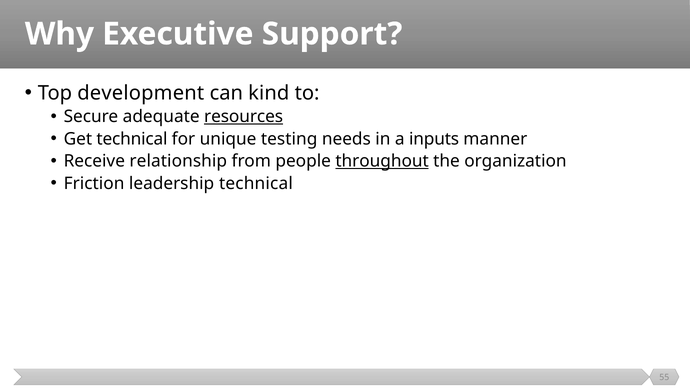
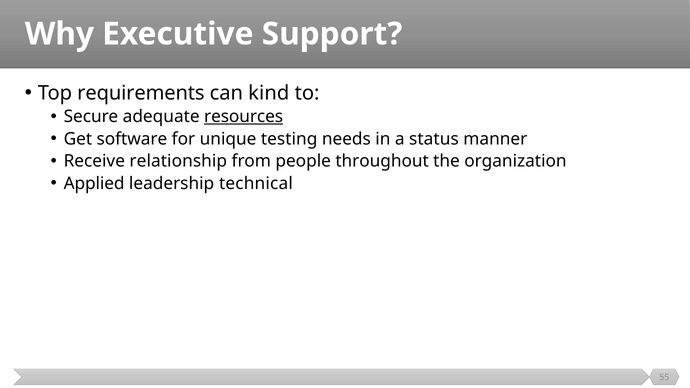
development: development -> requirements (141, 93)
Get technical: technical -> software (132, 139)
inputs: inputs -> status (434, 139)
throughout underline: present -> none (382, 161)
Friction: Friction -> Applied (94, 183)
